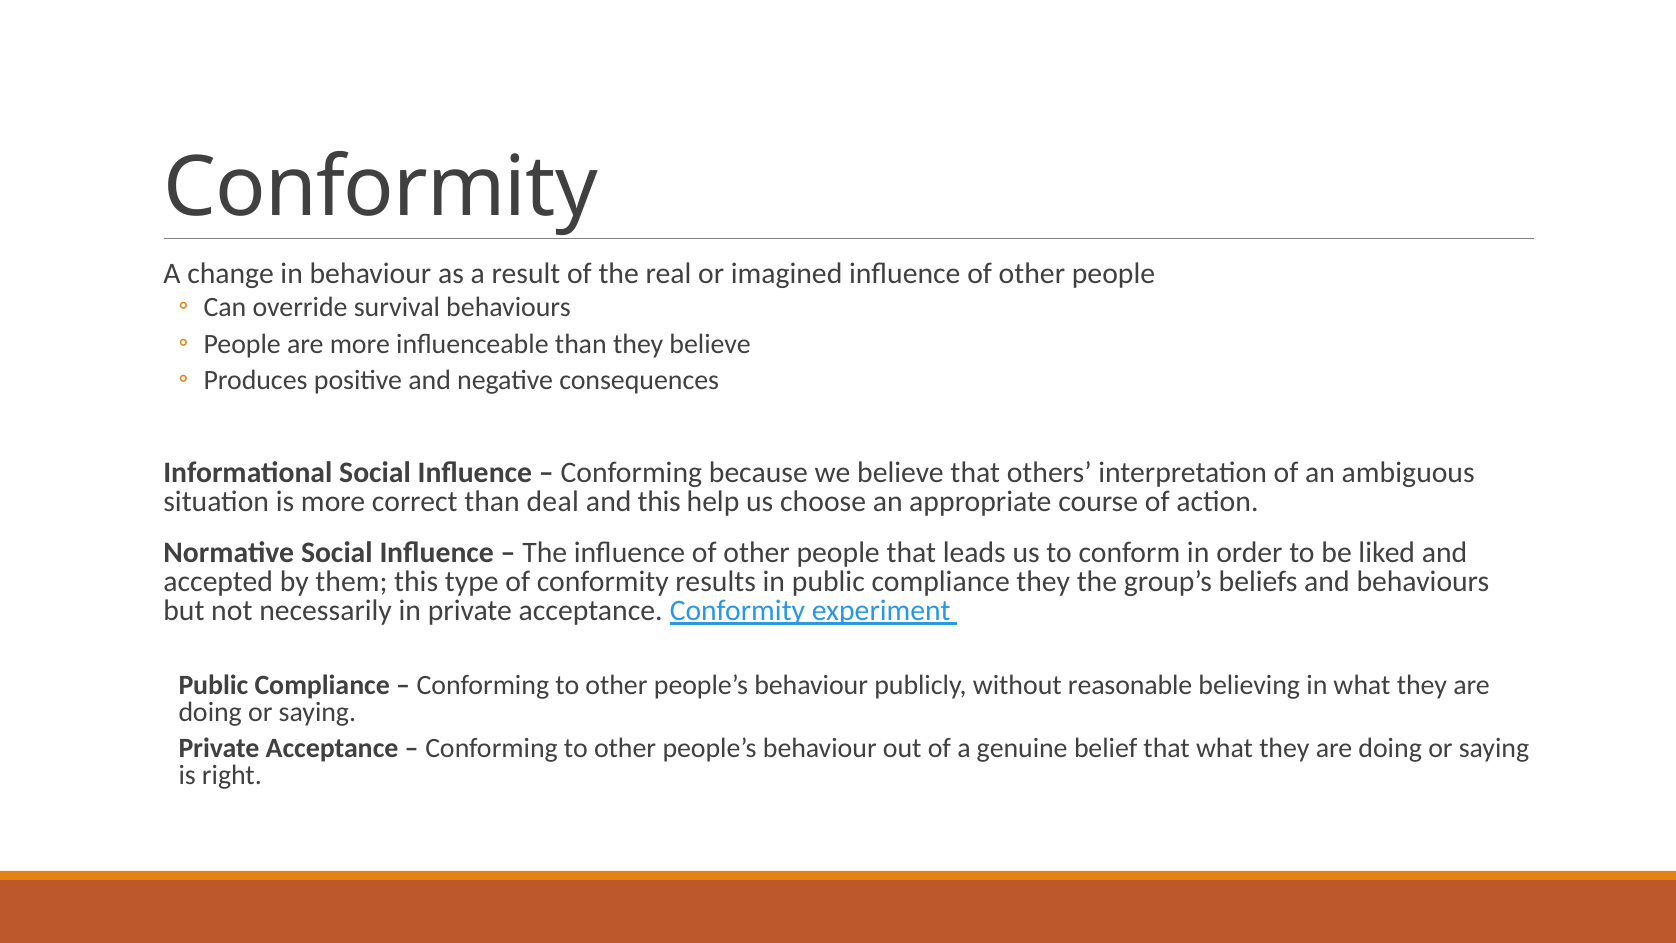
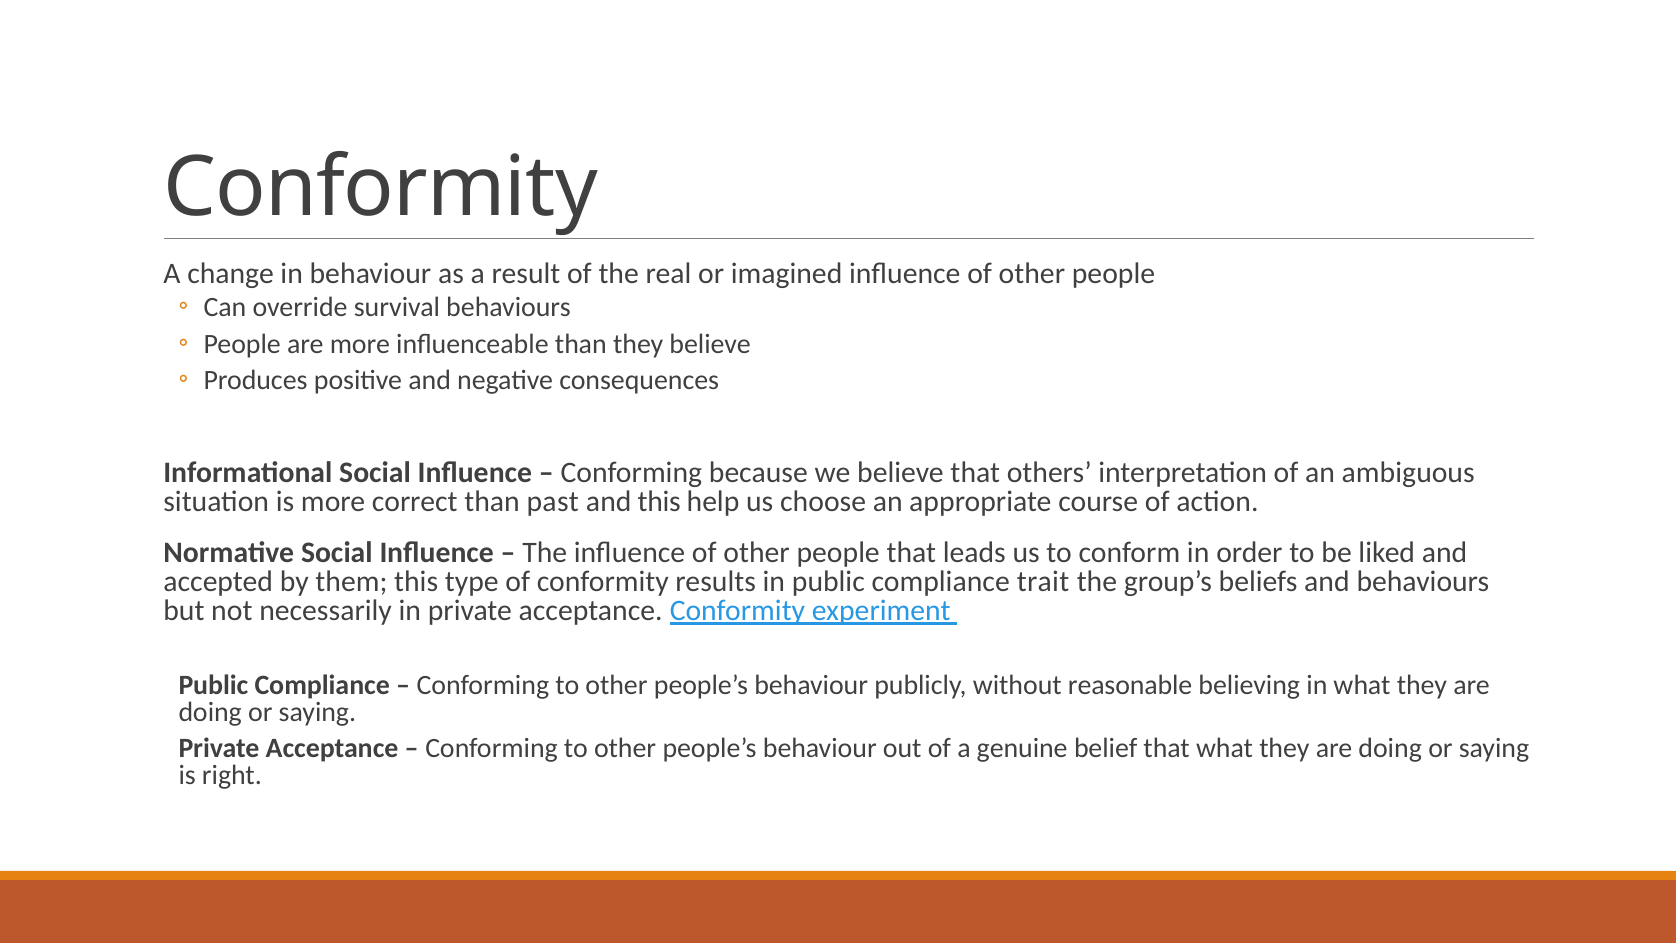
deal: deal -> past (553, 502)
compliance they: they -> trait (1043, 581)
